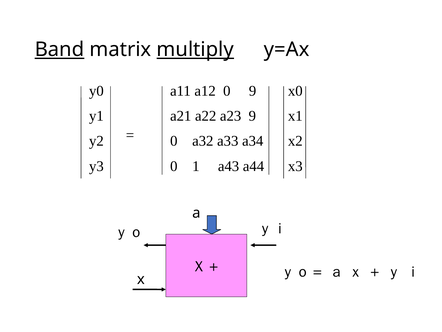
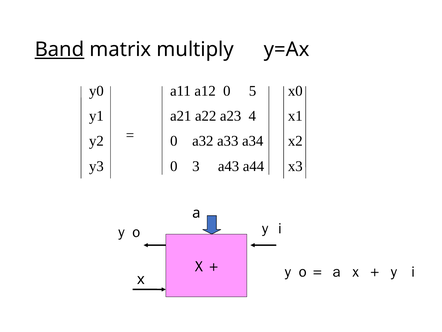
multiply underline: present -> none (195, 50)
0 9: 9 -> 5 (253, 91)
a23 9: 9 -> 4 (252, 116)
1: 1 -> 3 (196, 166)
